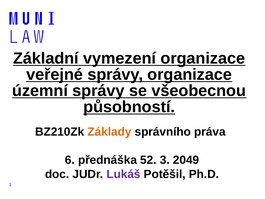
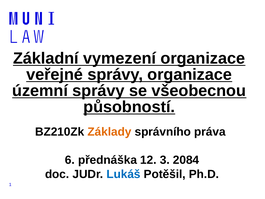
52: 52 -> 12 (148, 160)
2049: 2049 -> 2084 (186, 160)
Lukáš colour: purple -> blue (123, 174)
